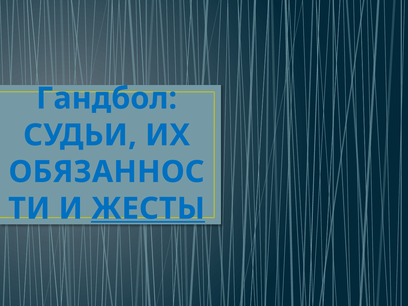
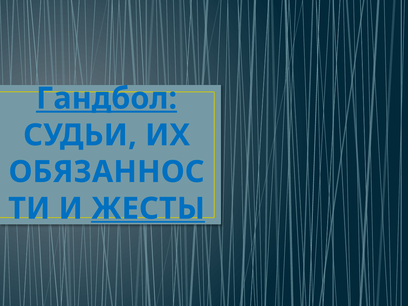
Гандбол underline: none -> present (107, 98)
